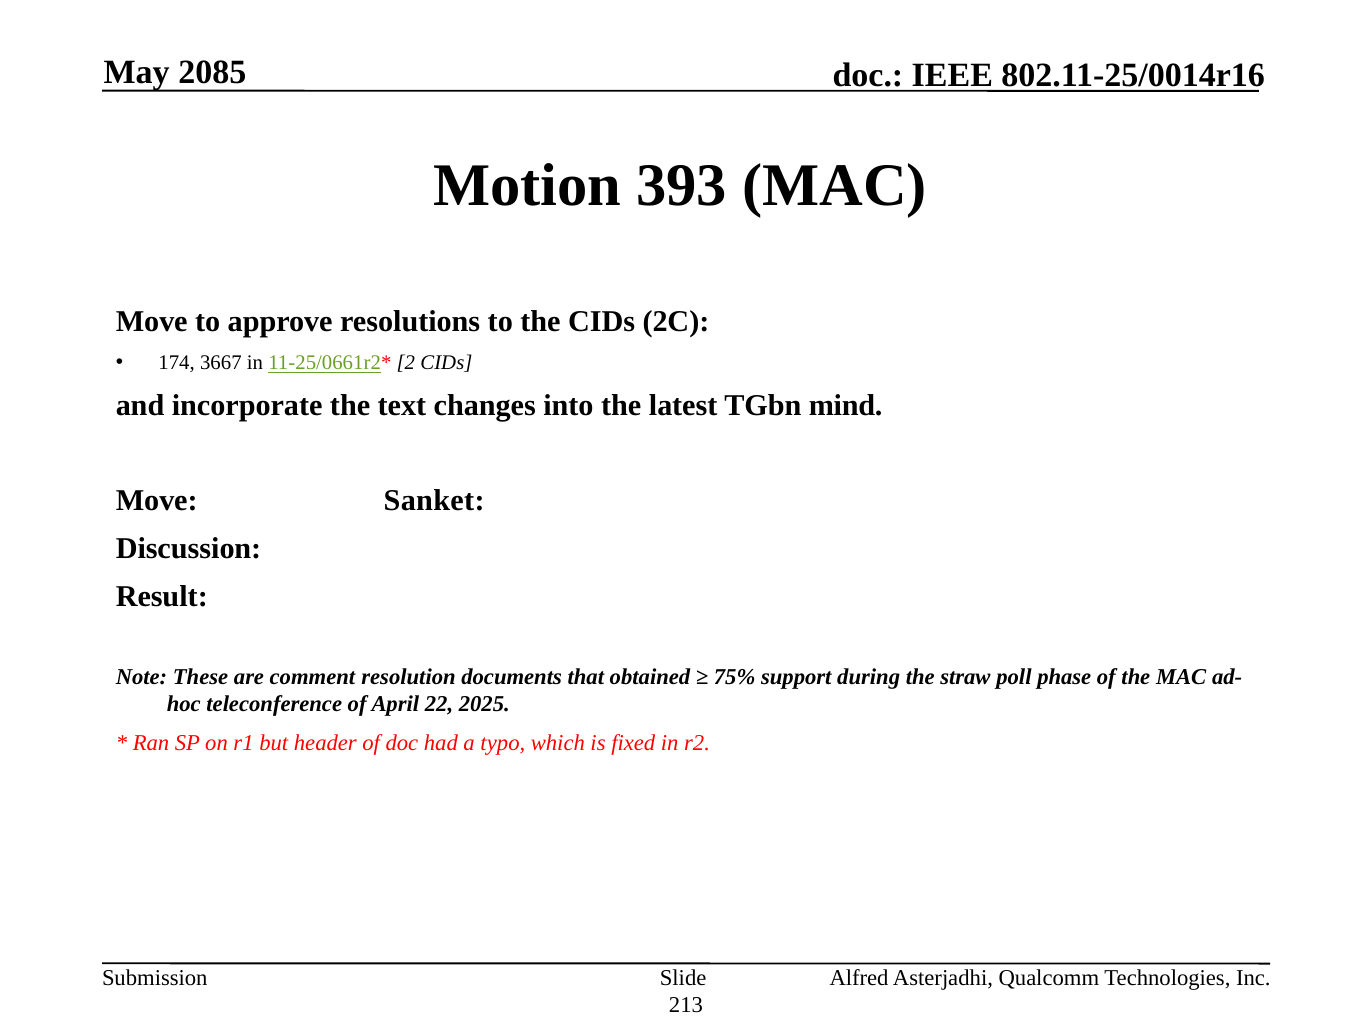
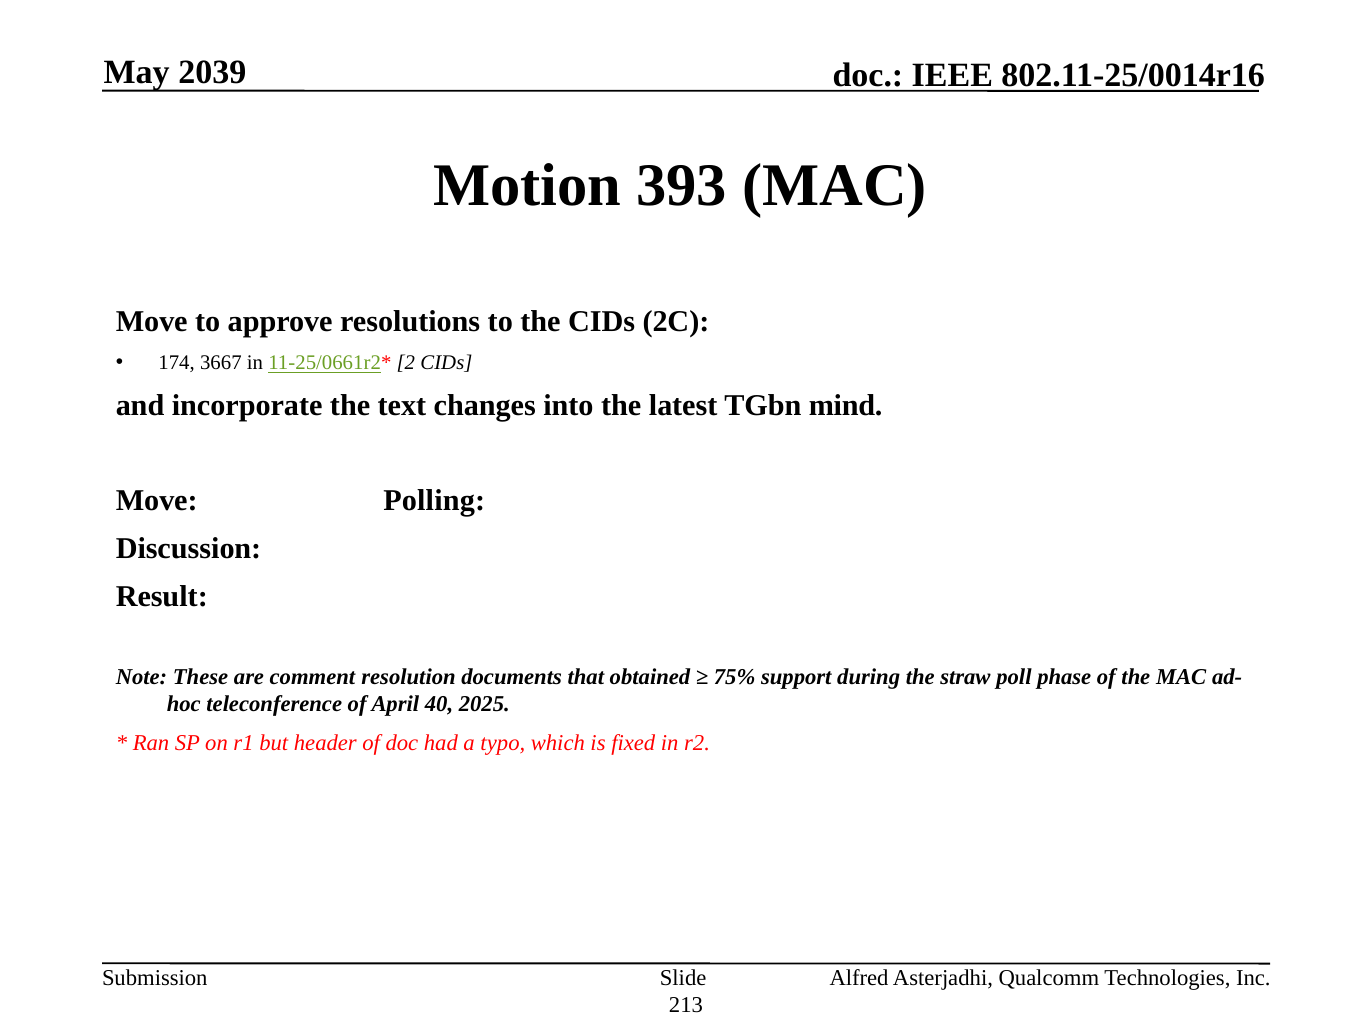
2085: 2085 -> 2039 (212, 72)
Sanket: Sanket -> Polling (434, 501)
22: 22 -> 40 (439, 705)
